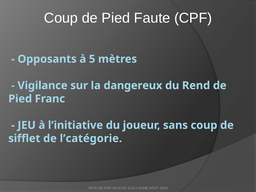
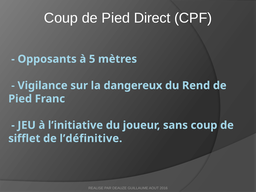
Faute: Faute -> Direct (152, 18)
l’catégorie: l’catégorie -> l’définitive (91, 138)
